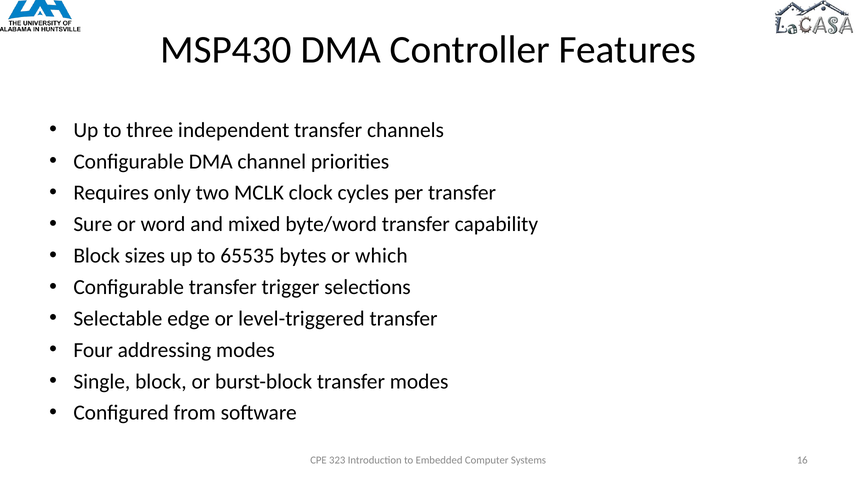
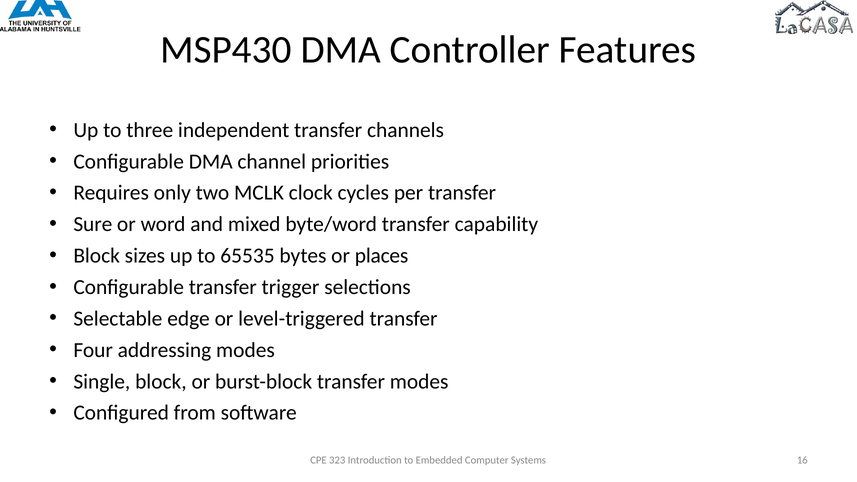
which: which -> places (382, 256)
